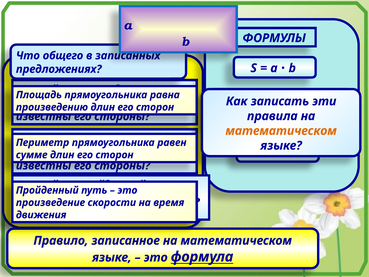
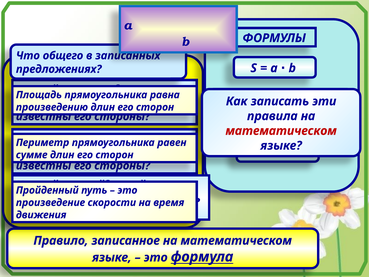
математическом colour: orange -> red (281, 131)
